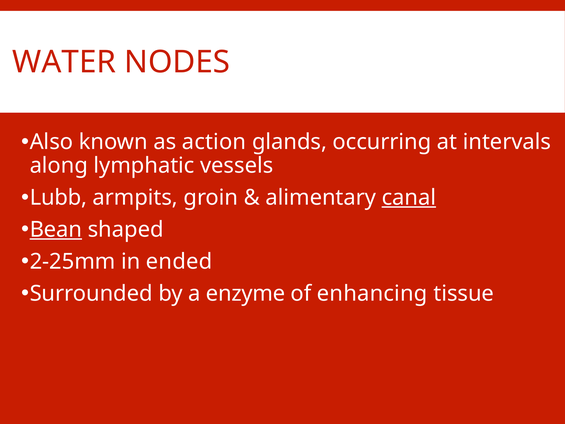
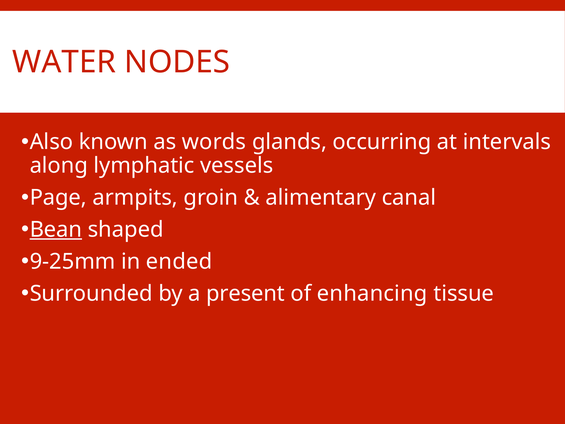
action: action -> words (214, 142)
Lubb: Lubb -> Page (58, 198)
canal underline: present -> none (409, 198)
2-25mm: 2-25mm -> 9-25mm (73, 261)
enzyme: enzyme -> present (246, 293)
